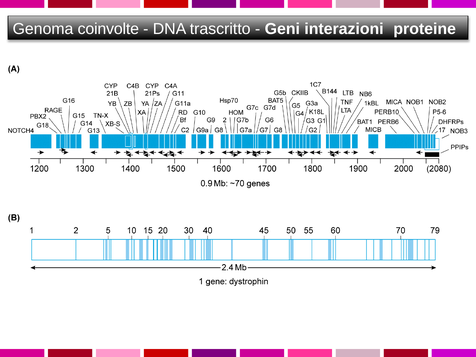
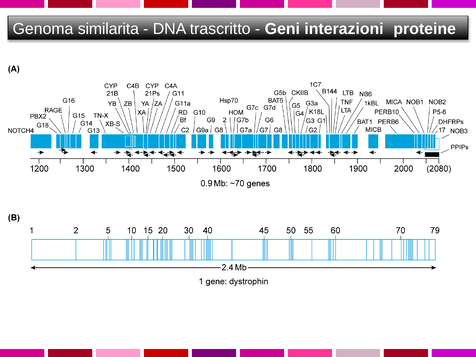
coinvolte: coinvolte -> similarita (108, 29)
